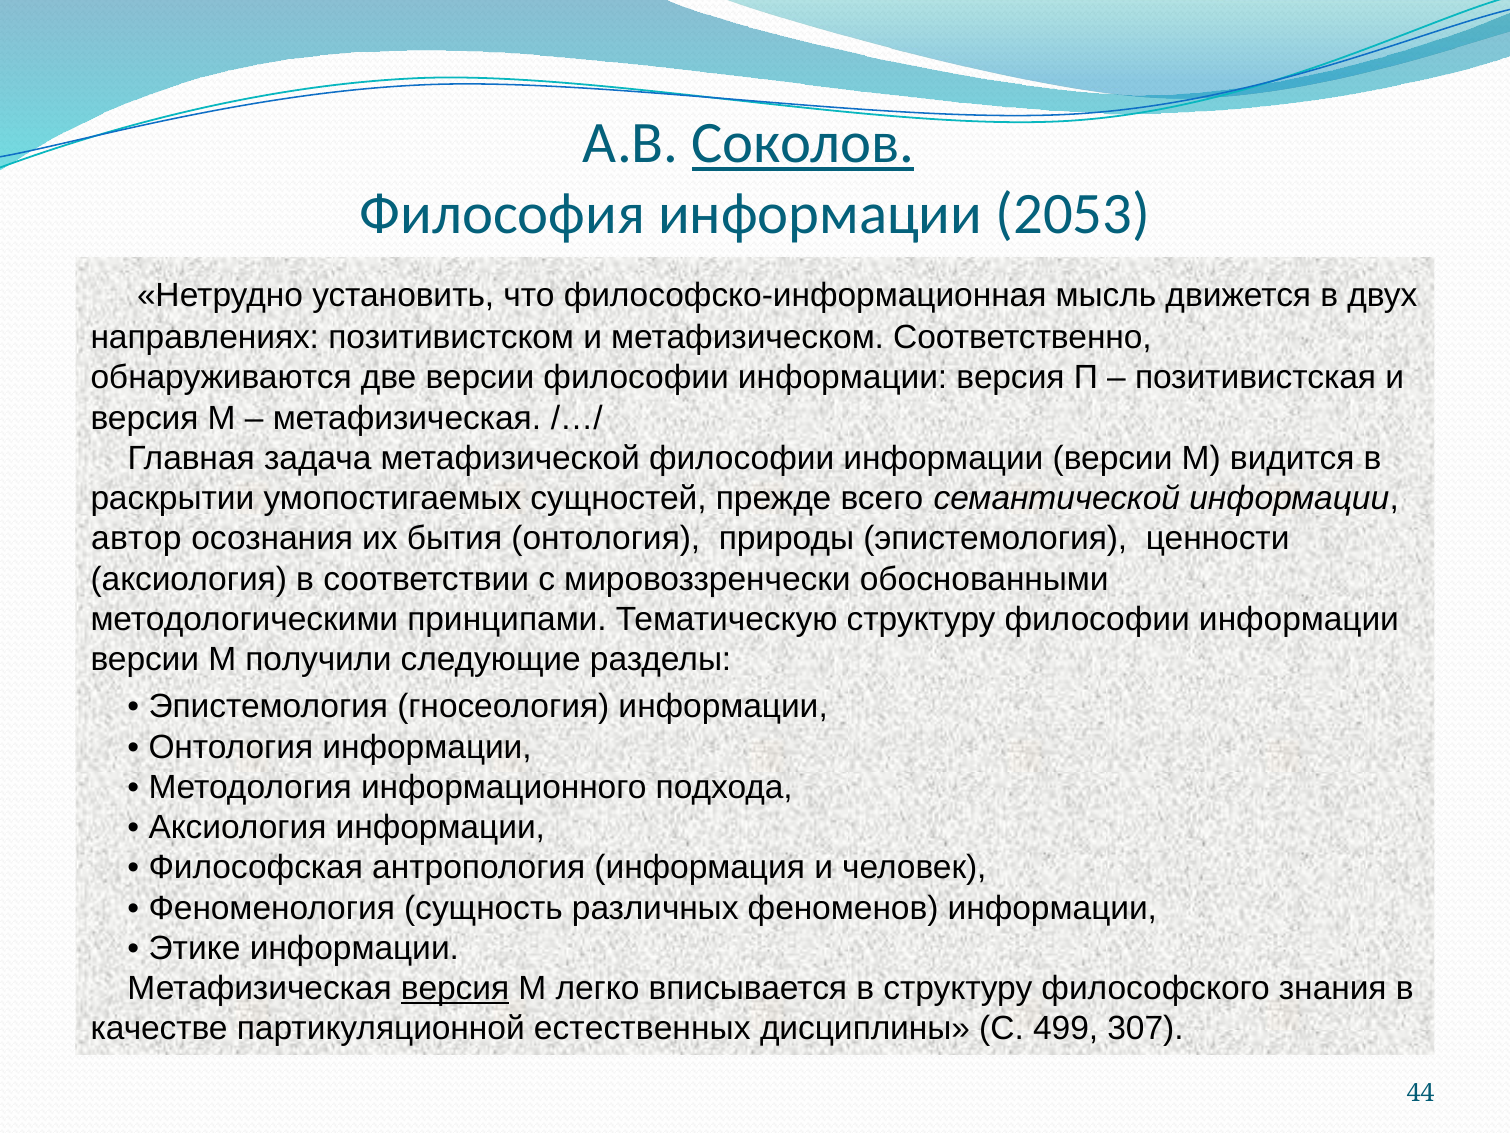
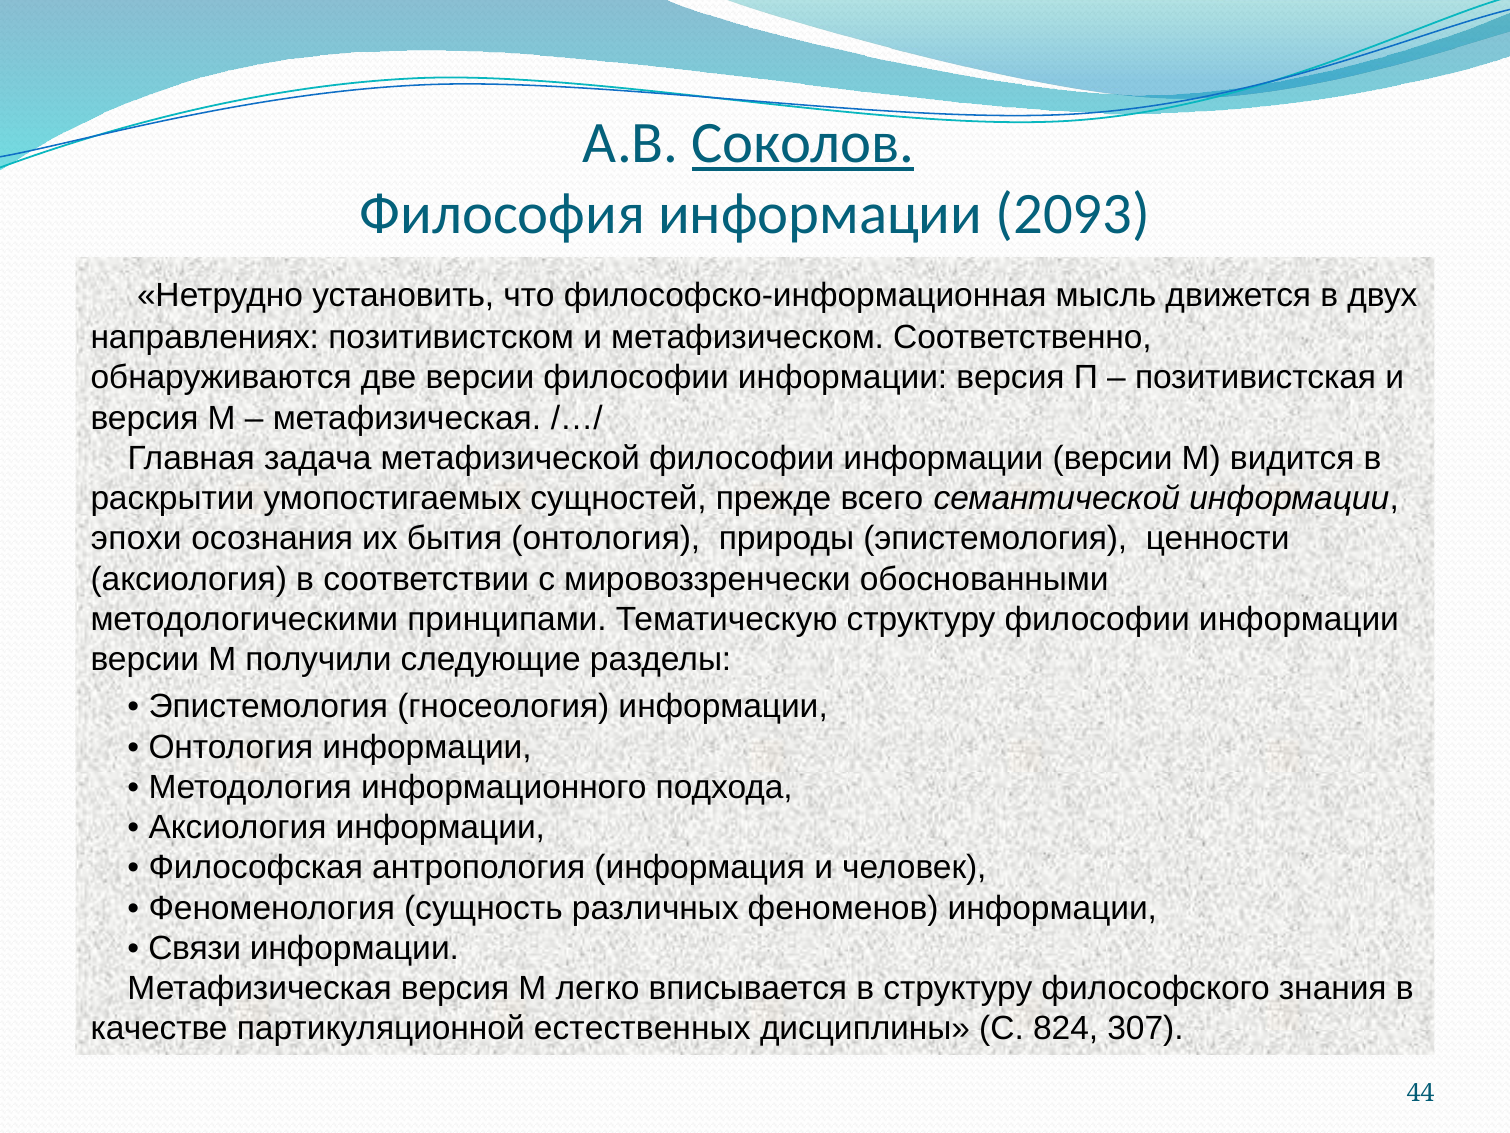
2053: 2053 -> 2093 (1073, 214)
автор: автор -> эпохи (136, 539)
Этике: Этике -> Связи (195, 948)
версия underline: present -> none (455, 988)
499: 499 -> 824 (1066, 1028)
